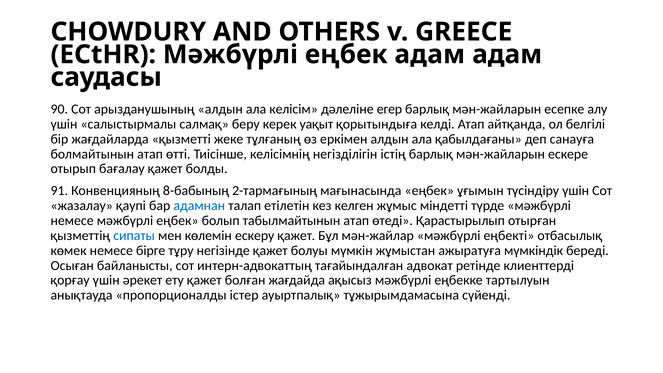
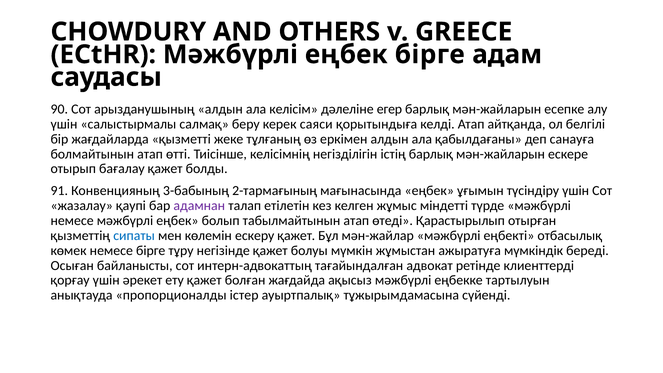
еңбек адам: адам -> бірге (430, 54)
уақыт: уақыт -> саяси (316, 124)
8-бабының: 8-бабының -> 3-бабының (196, 191)
адамнан colour: blue -> purple (199, 206)
